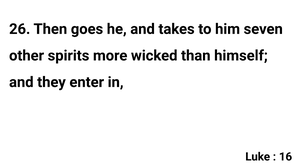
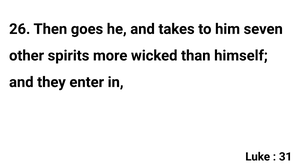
16: 16 -> 31 (286, 157)
